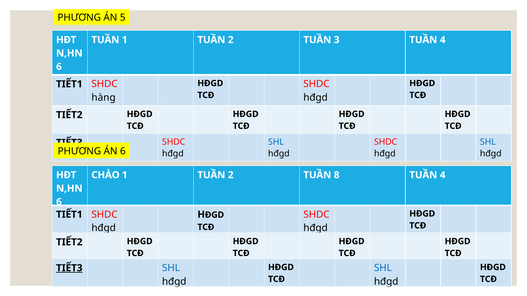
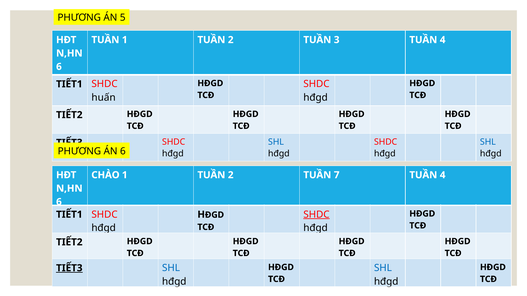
hàng: hàng -> huấn (104, 98)
8: 8 -> 7 (337, 175)
SHDC underline: none -> present (316, 215)
